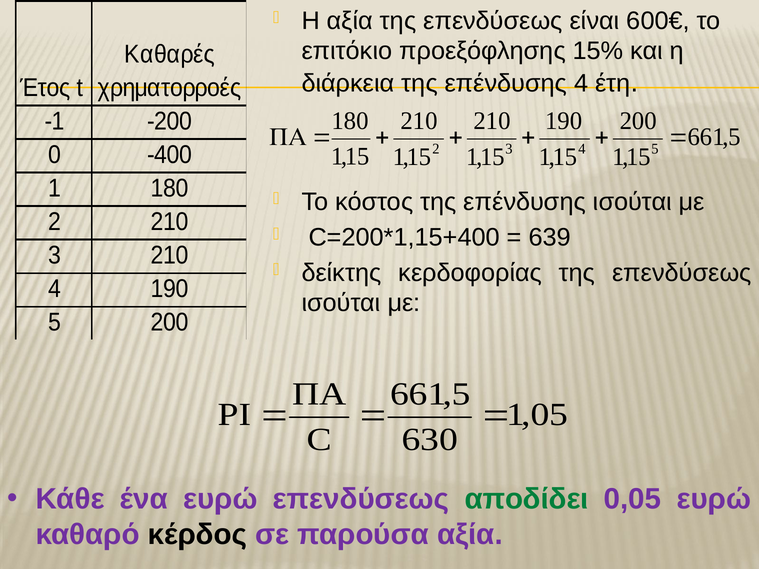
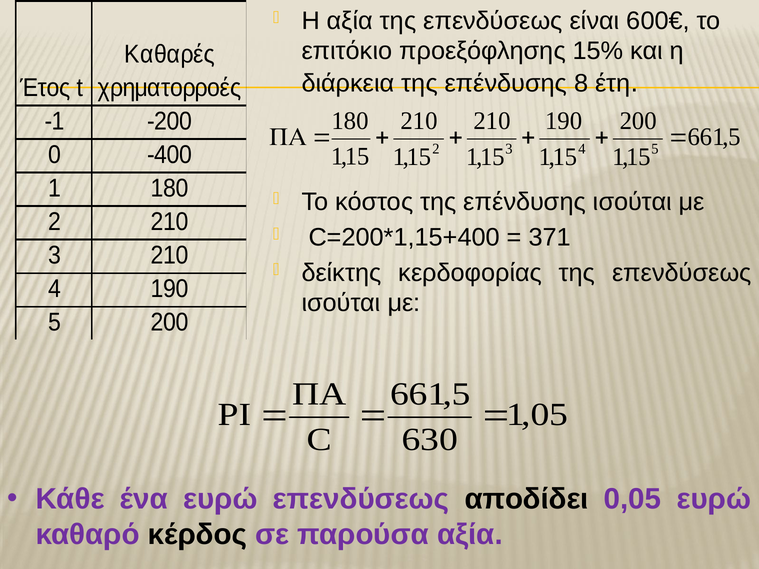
επένδυσης 4: 4 -> 8 (581, 84)
639: 639 -> 371 (550, 237)
αποδίδει colour: green -> black (527, 499)
